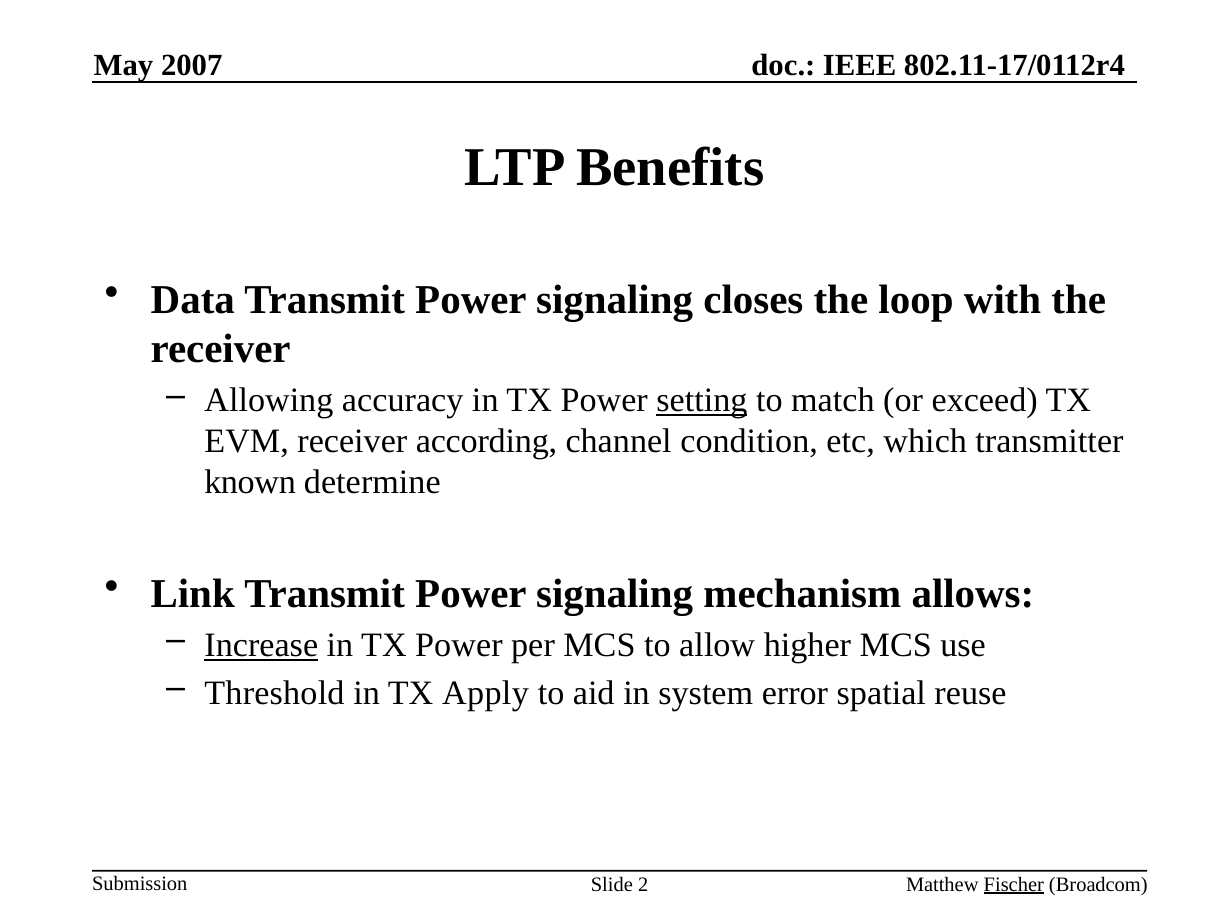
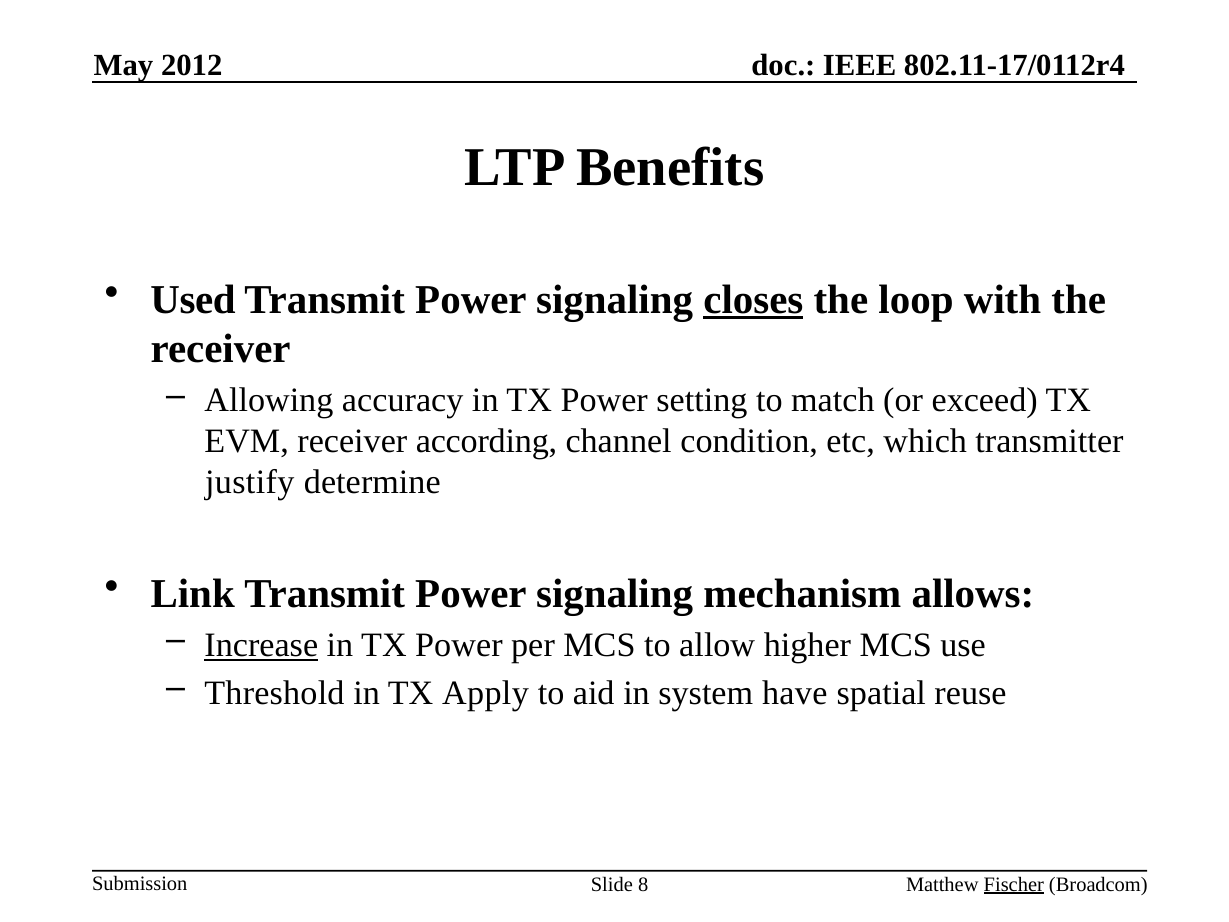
2007: 2007 -> 2012 (192, 66)
Data: Data -> Used (193, 300)
closes underline: none -> present (753, 300)
setting underline: present -> none (702, 400)
known: known -> justify (250, 482)
error: error -> have (795, 693)
2: 2 -> 8 (643, 884)
